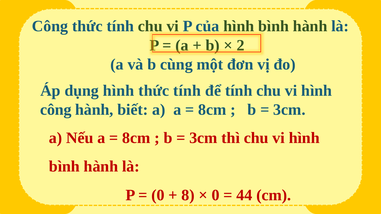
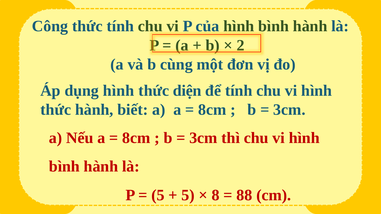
tính: tính -> diện (187, 91)
công: công -> thức (56, 110)
0: 0 -> 5 (158, 195)
8: 8 -> 5 (188, 195)
0: 0 -> 8 (216, 195)
44: 44 -> 88 (244, 195)
